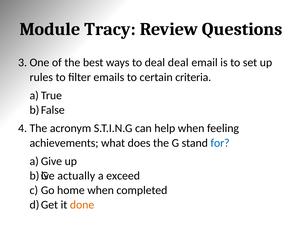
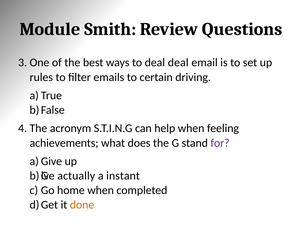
Tracy: Tracy -> Smith (110, 29)
criteria: criteria -> driving (193, 77)
for colour: blue -> purple (220, 143)
exceed: exceed -> instant (123, 176)
